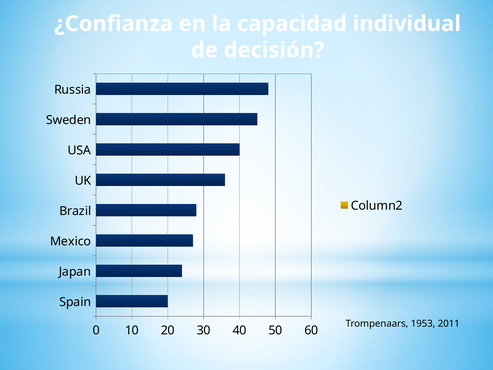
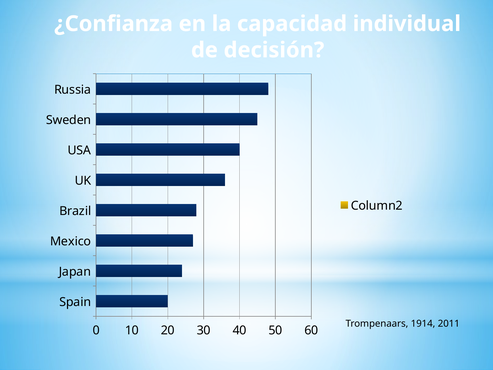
1953: 1953 -> 1914 (423, 323)
